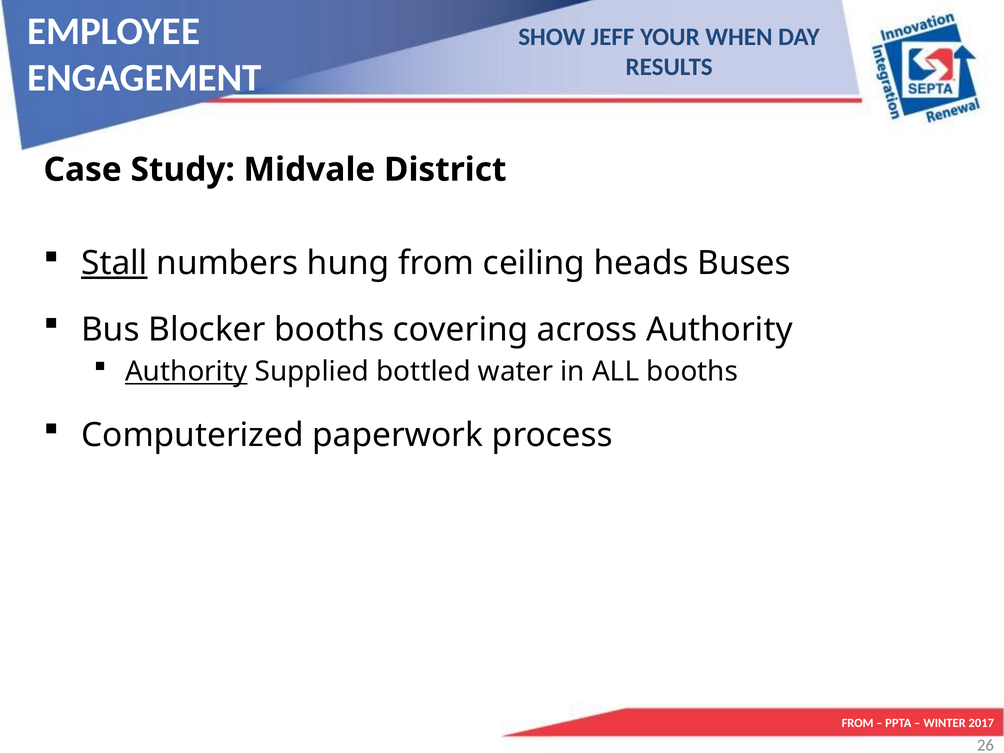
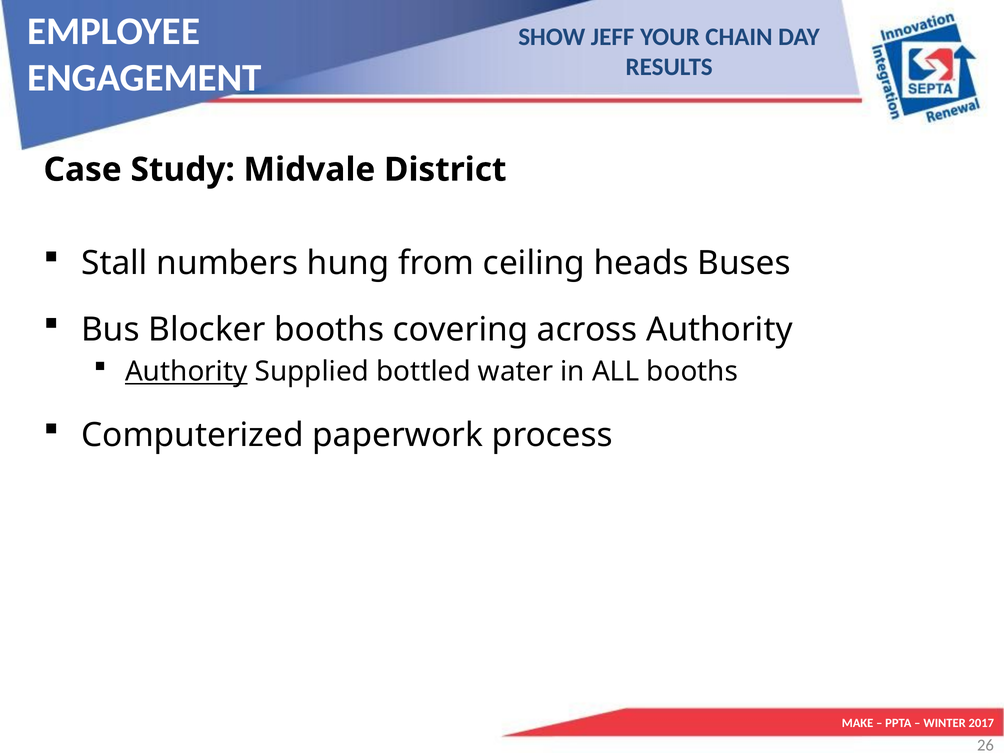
WHEN: WHEN -> CHAIN (739, 37)
Stall underline: present -> none (114, 263)
FROM: FROM -> MAKE (858, 723)
